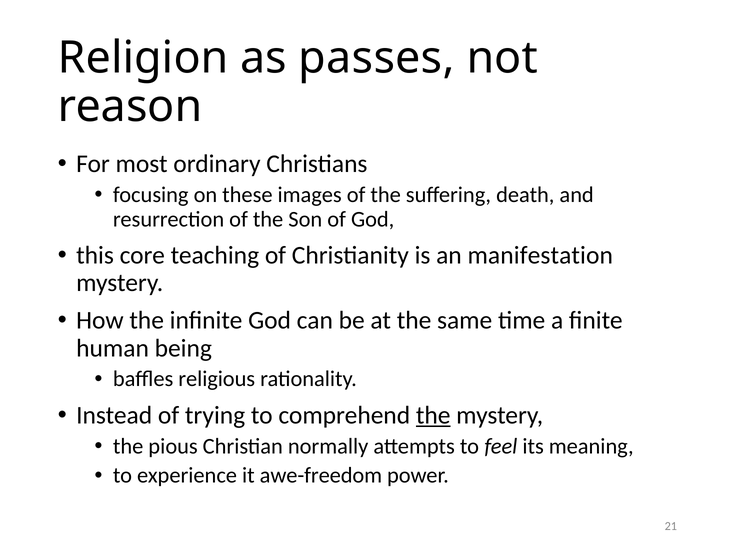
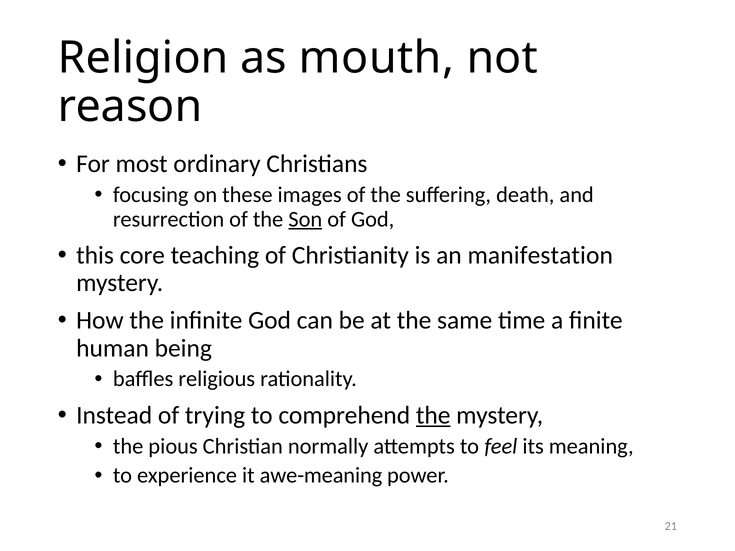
passes: passes -> mouth (377, 58)
Son underline: none -> present (305, 219)
awe-freedom: awe-freedom -> awe-meaning (321, 476)
